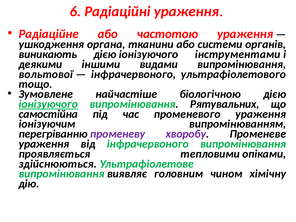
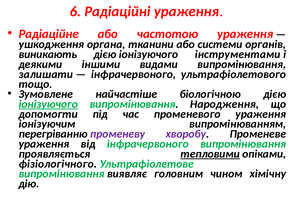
вольтової: вольтової -> залишати (46, 74)
Рятувальних: Рятувальних -> Народження (225, 104)
самостійна: самостійна -> допомогти (48, 114)
тепловими underline: none -> present (210, 154)
здійснюються: здійснюються -> фізіологічного (58, 164)
